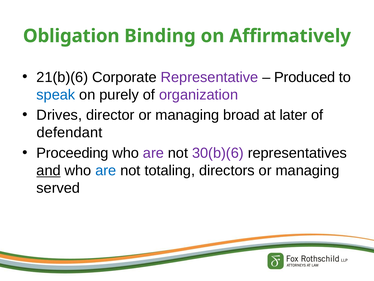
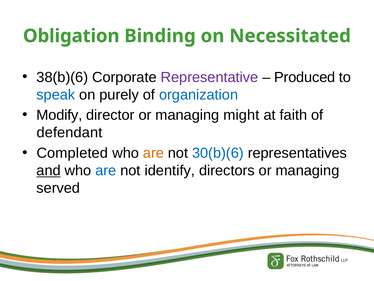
Affirmatively: Affirmatively -> Necessitated (290, 36)
21(b)(6: 21(b)(6 -> 38(b)(6 (62, 77)
organization colour: purple -> blue (199, 95)
Drives: Drives -> Modify (59, 115)
broad: broad -> might (241, 115)
later: later -> faith (293, 115)
Proceeding: Proceeding -> Completed (72, 153)
are colour: purple -> orange (153, 153)
30(b)(6 colour: purple -> blue (218, 153)
totaling: totaling -> identify (170, 170)
